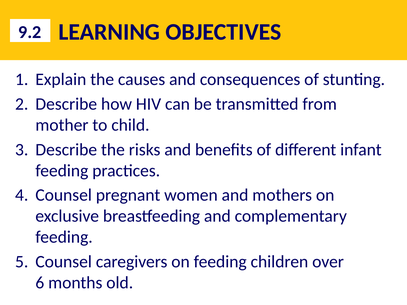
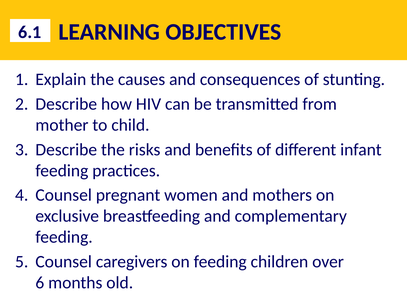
9.2: 9.2 -> 6.1 (30, 32)
